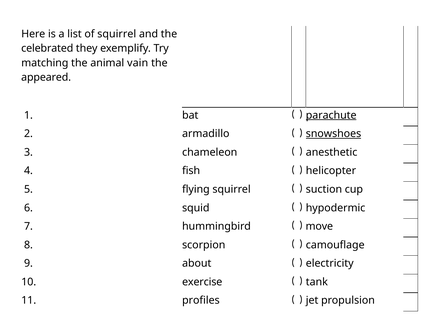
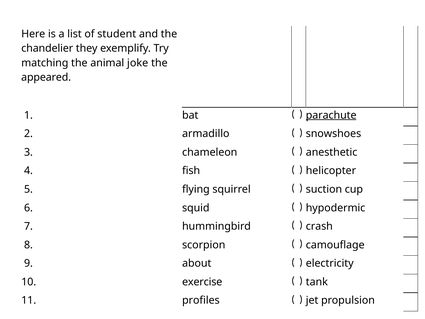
of squirrel: squirrel -> student (117, 34)
celebrated: celebrated -> chandelier (47, 48)
vain: vain -> joke (138, 63)
snowshoes underline: present -> none (333, 134)
move: move -> crash (319, 226)
